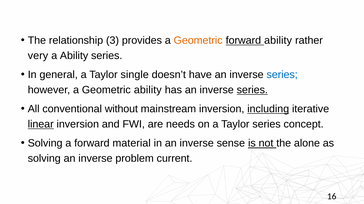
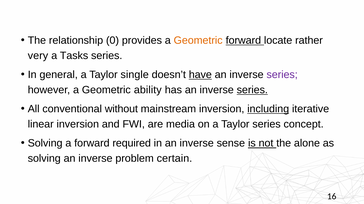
3: 3 -> 0 (113, 41)
forward ability: ability -> locate (278, 41)
a Ability: Ability -> Tasks (74, 56)
have underline: none -> present (200, 75)
series colour: blue -> purple (282, 75)
linear underline: present -> none (41, 125)
needs: needs -> media (180, 125)
material: material -> required (132, 144)
current: current -> certain (174, 159)
